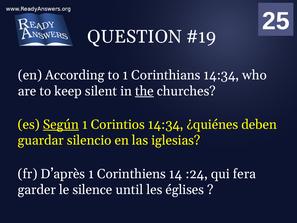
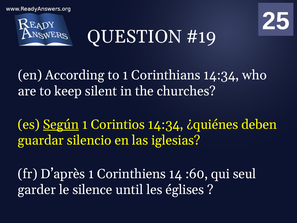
the underline: present -> none (144, 91)
:24: :24 -> :60 (197, 174)
fera: fera -> seul (245, 174)
